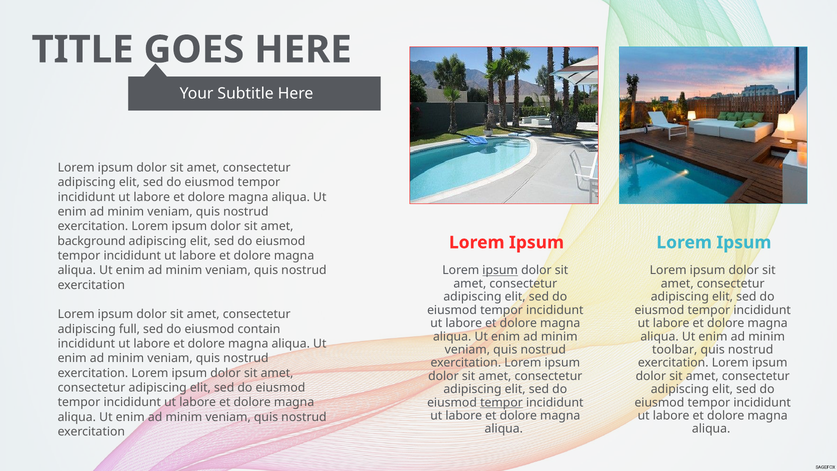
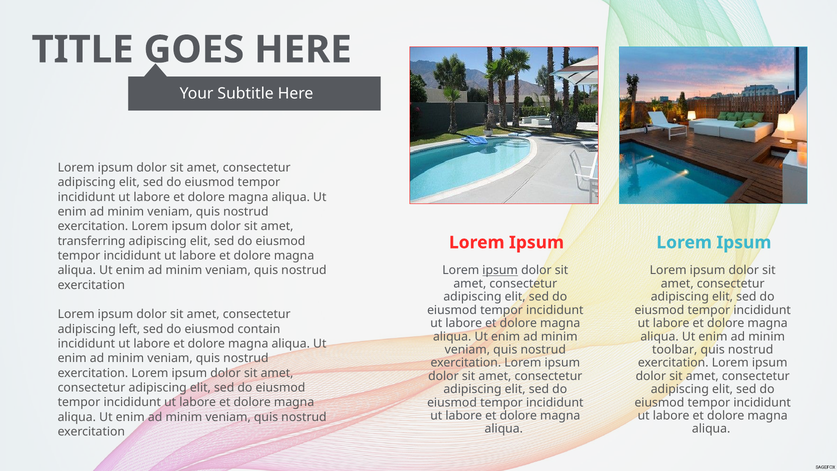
background: background -> transferring (92, 241)
full: full -> left (129, 329)
tempor underline: present -> none (501, 402)
